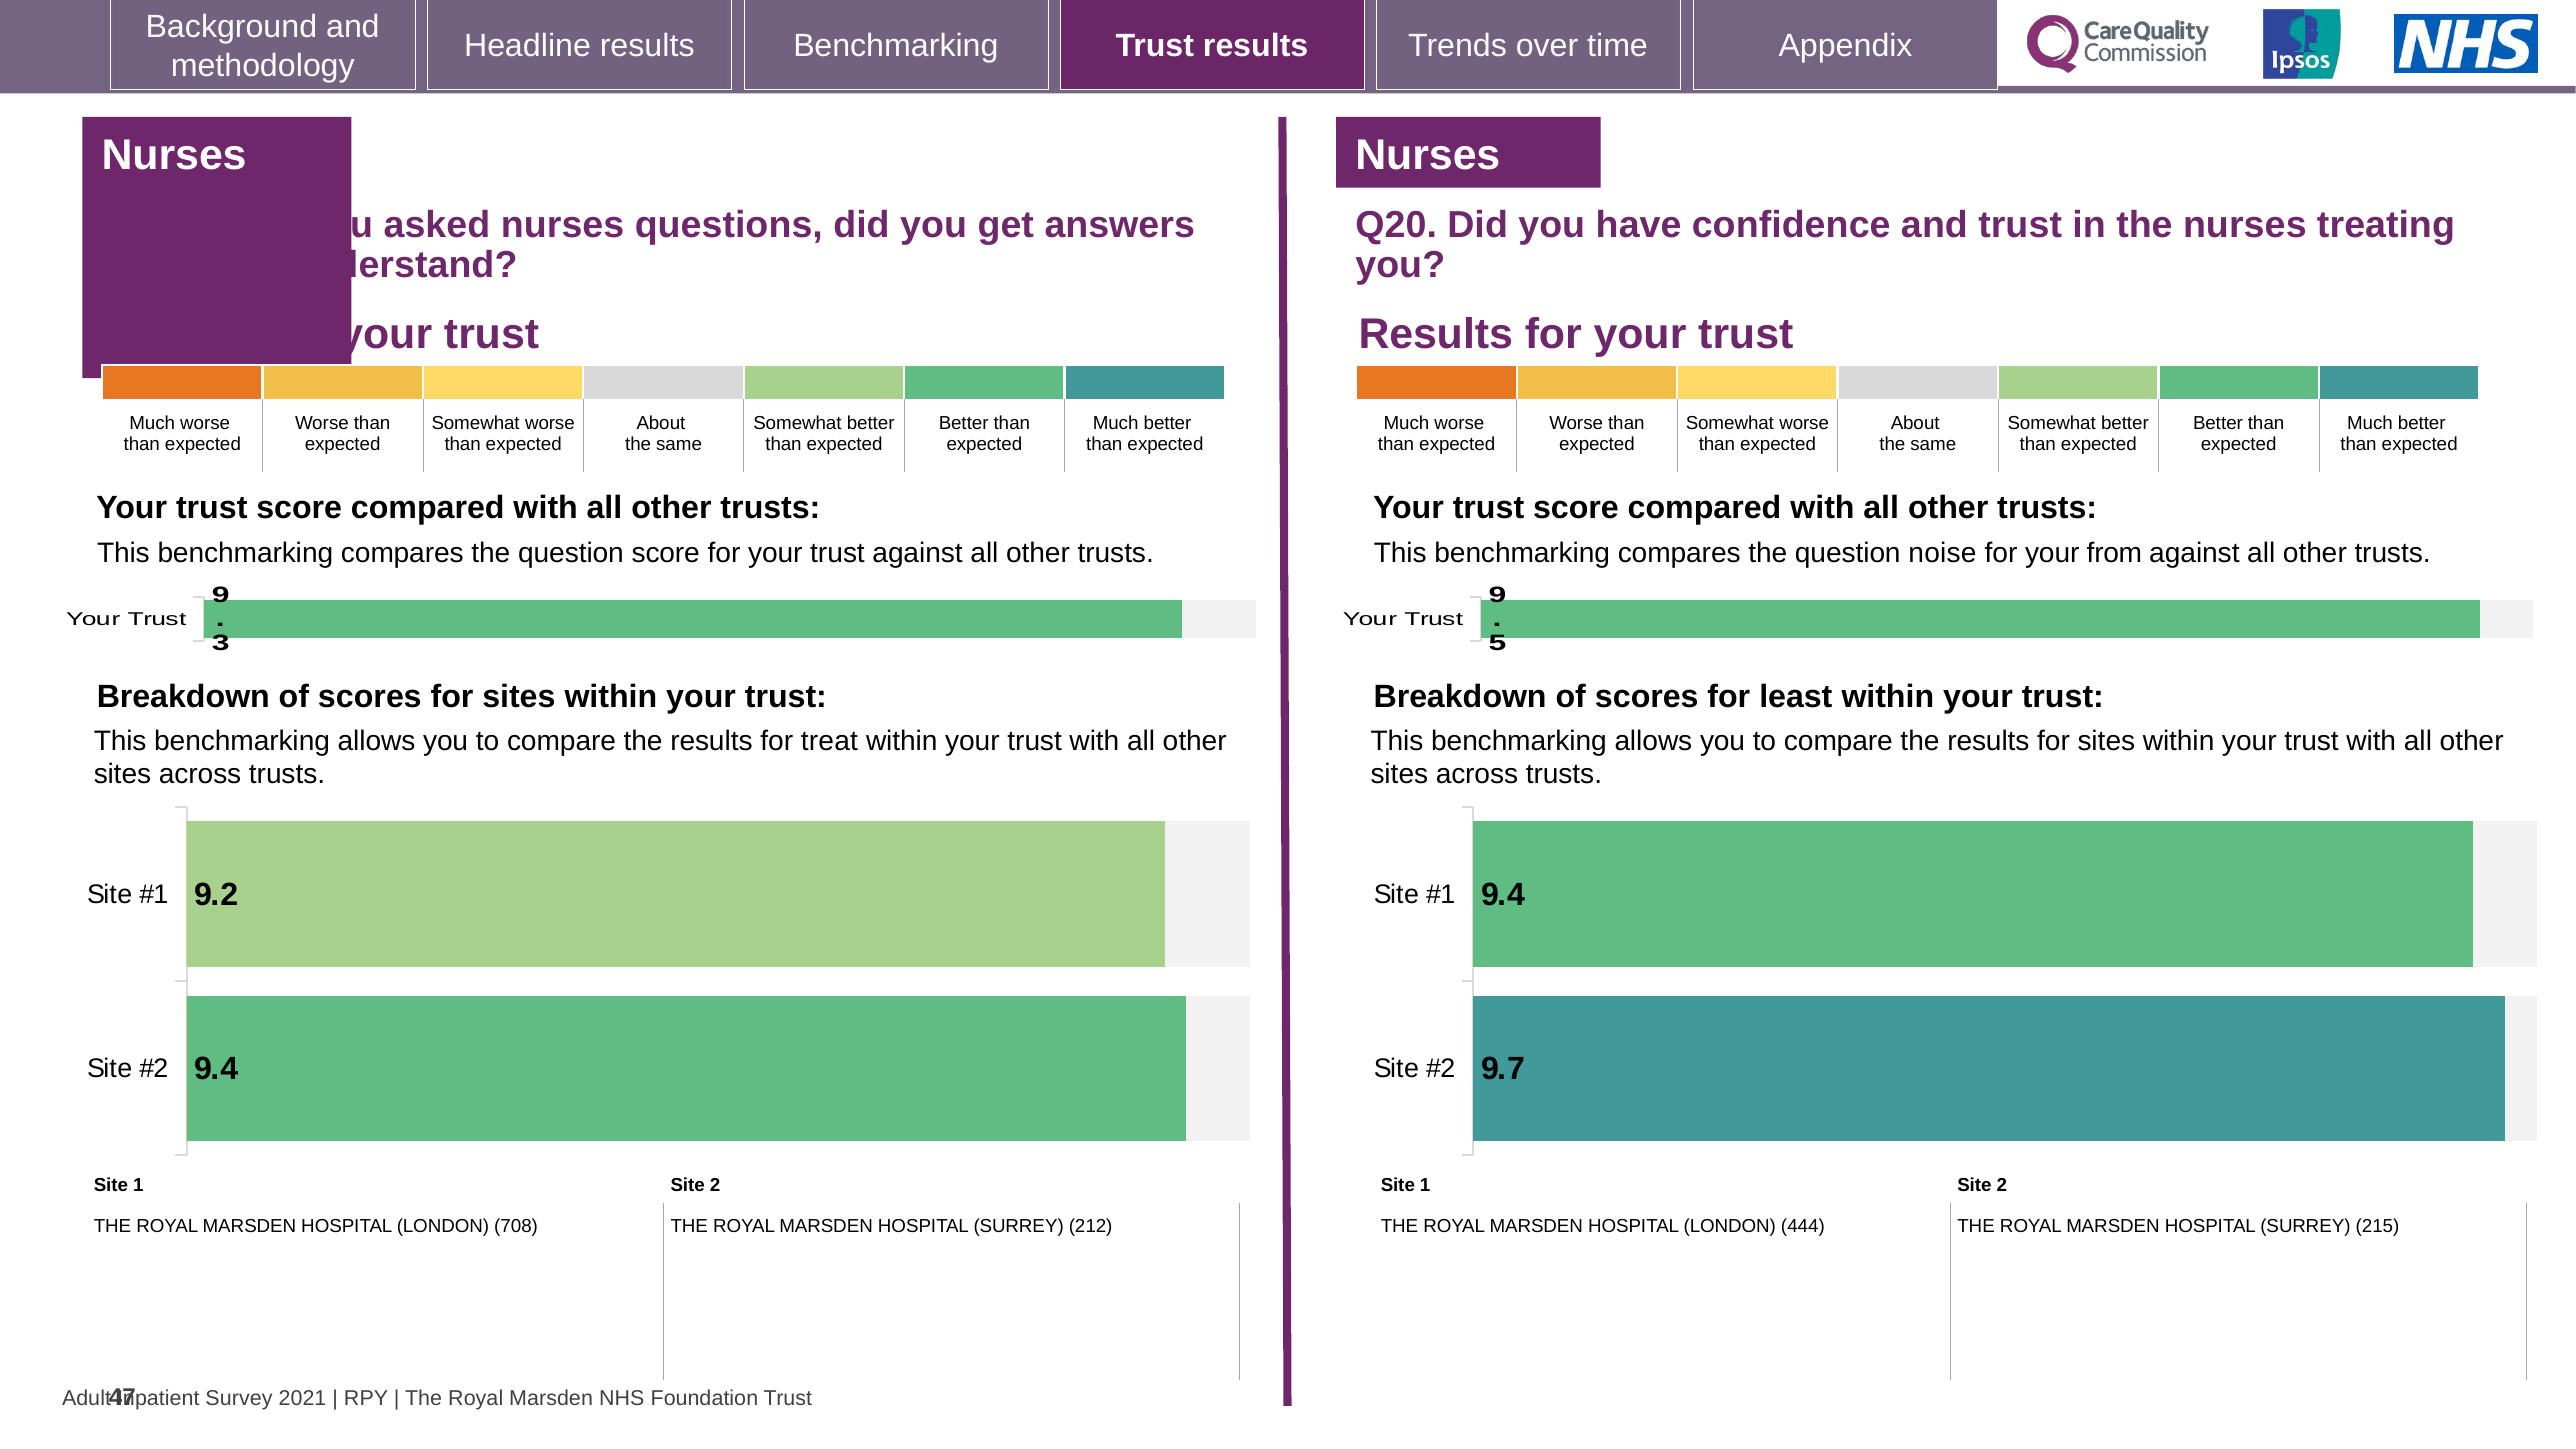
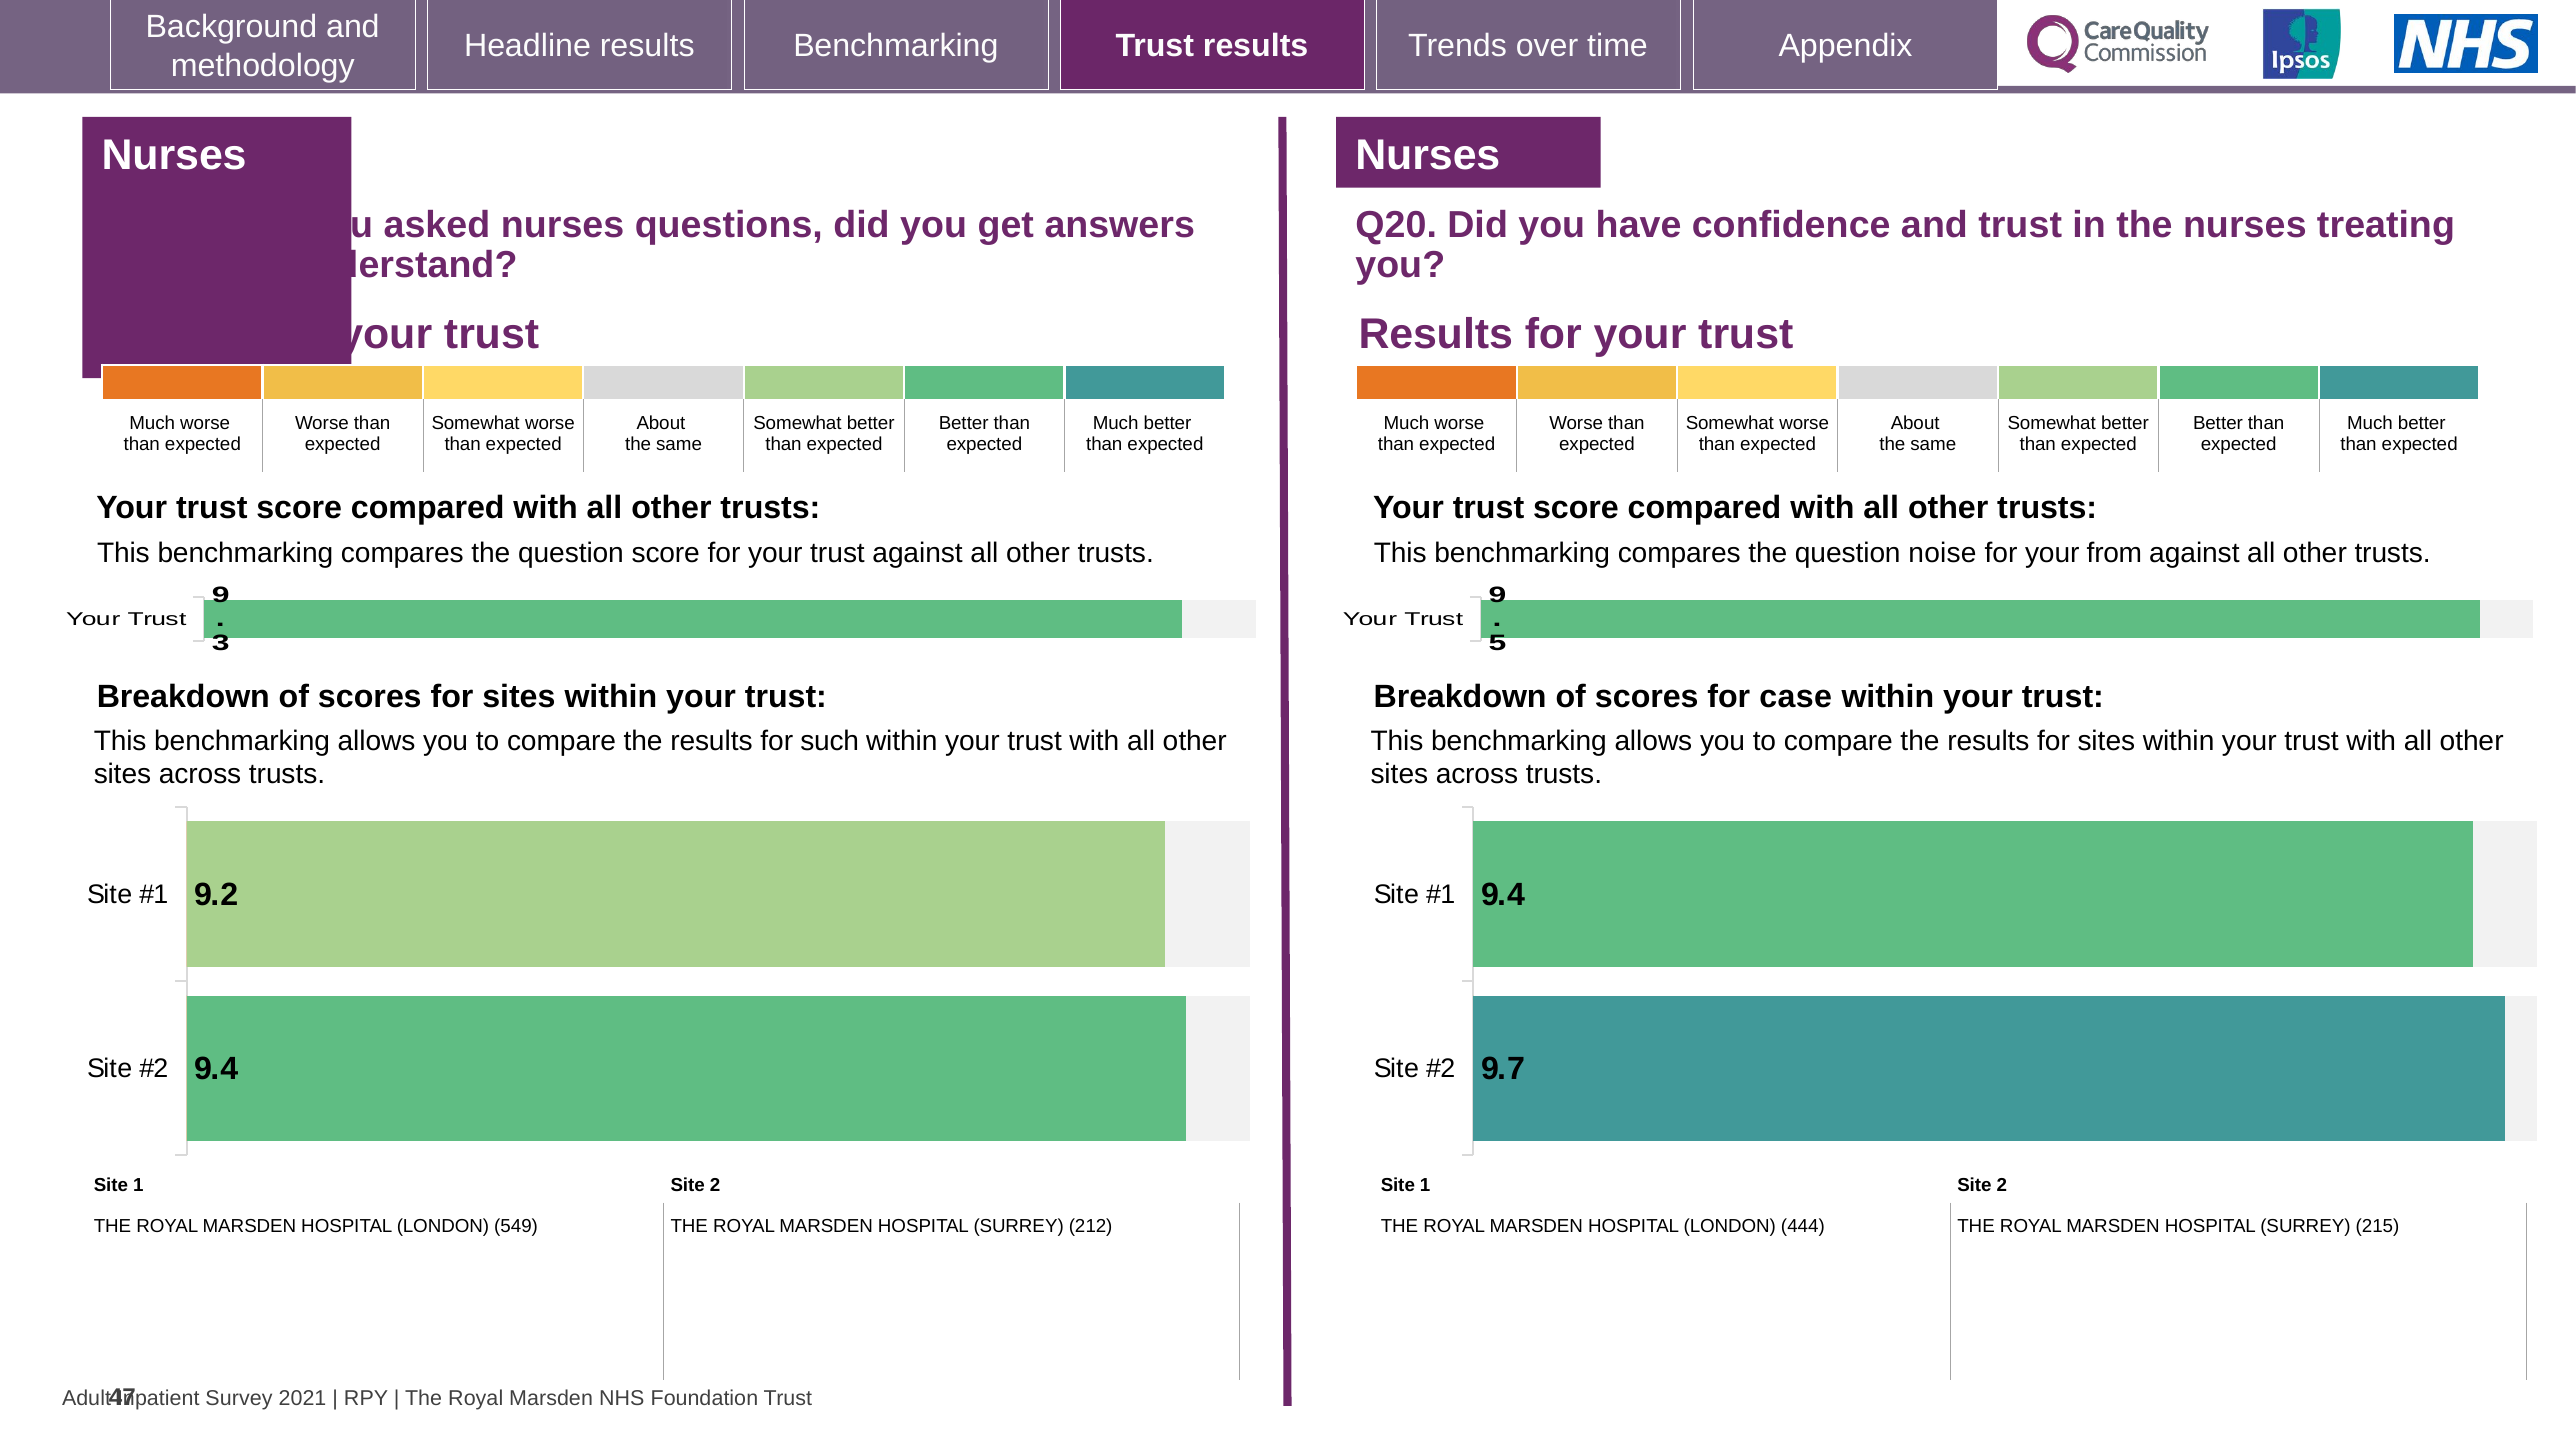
least: least -> case (1796, 697)
treat: treat -> such (830, 741)
708: 708 -> 549 (516, 1227)
